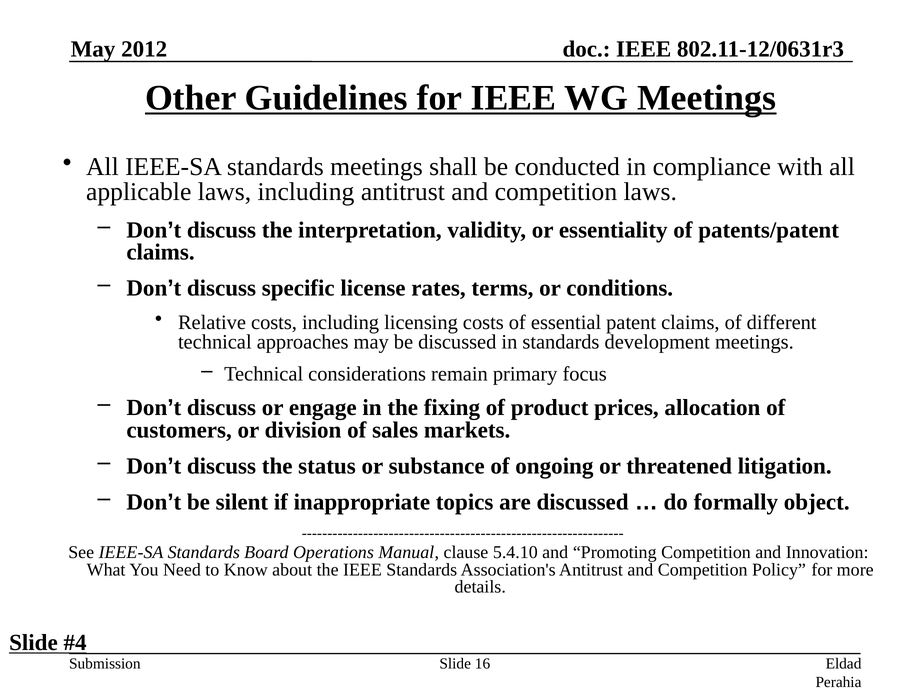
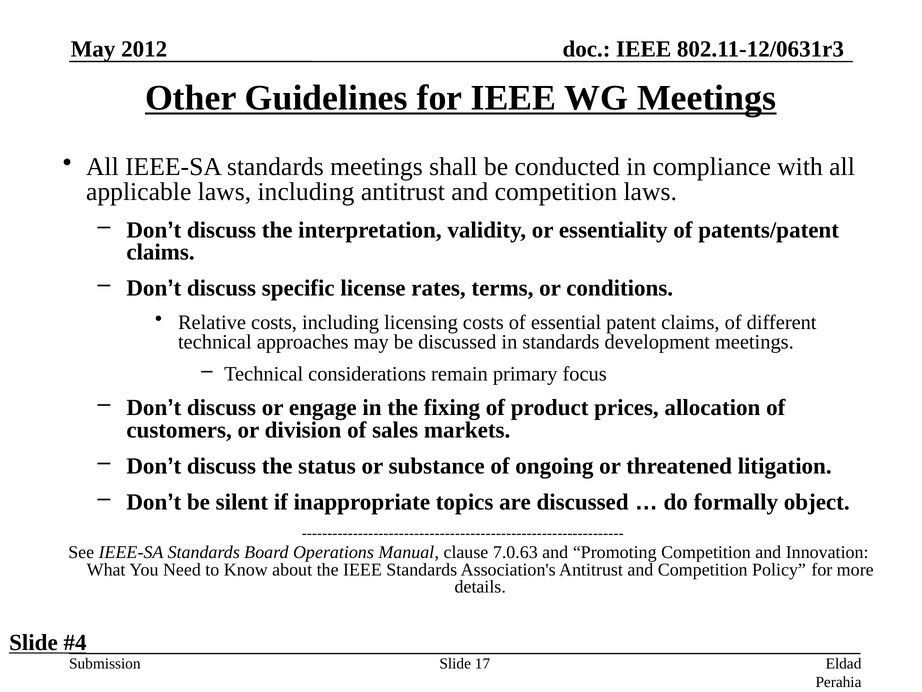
5.4.10: 5.4.10 -> 7.0.63 (515, 552)
16: 16 -> 17 (483, 663)
